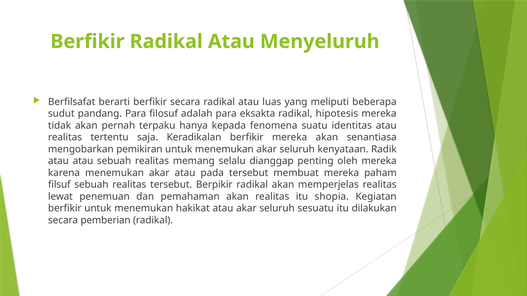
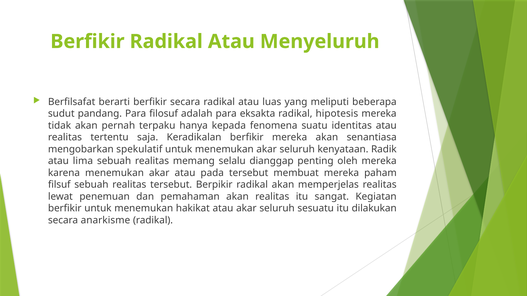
pemikiran: pemikiran -> spekulatif (139, 149)
atau atau: atau -> lima (83, 161)
shopia: shopia -> sangat (332, 197)
pemberian: pemberian -> anarkisme (105, 221)
